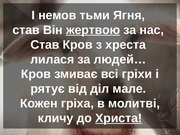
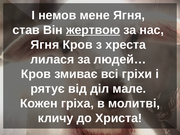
тьми: тьми -> мене (95, 15)
Став: Став -> Ягня (45, 45)
Христа underline: present -> none (119, 118)
